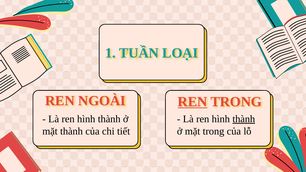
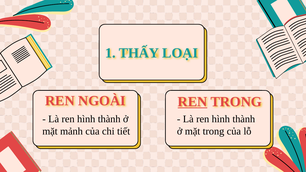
TUẦN: TUẦN -> THẤY (139, 53)
thành underline: present -> none (244, 119)
mặt thành: thành -> mảnh (71, 131)
